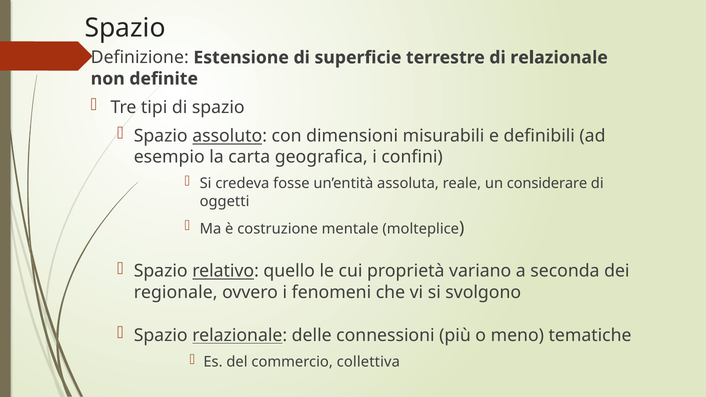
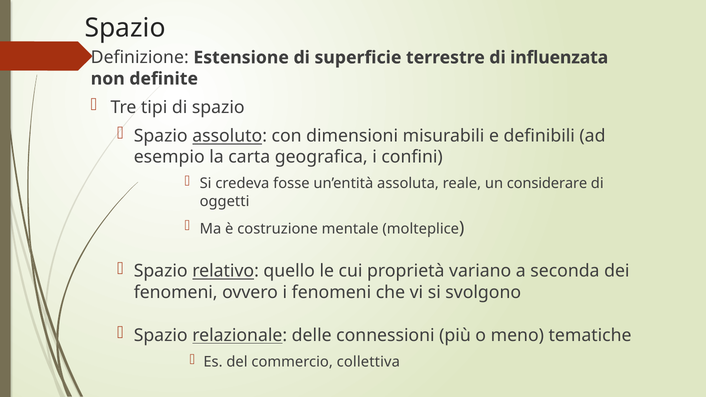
di relazionale: relazionale -> influenzata (559, 58)
regionale: regionale -> fenomeni (176, 292)
